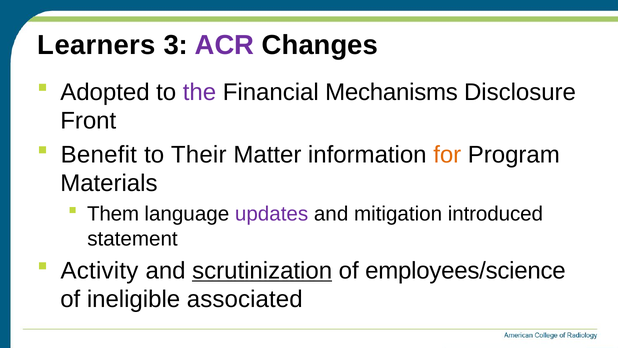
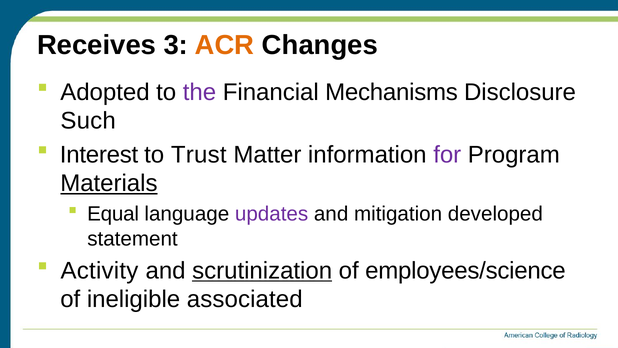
Learners: Learners -> Receives (97, 45)
ACR colour: purple -> orange (225, 45)
Front: Front -> Such (88, 121)
Benefit: Benefit -> Interest (99, 154)
Their: Their -> Trust (199, 154)
for colour: orange -> purple (447, 154)
Materials underline: none -> present (109, 183)
Them: Them -> Equal (113, 214)
introduced: introduced -> developed (495, 214)
